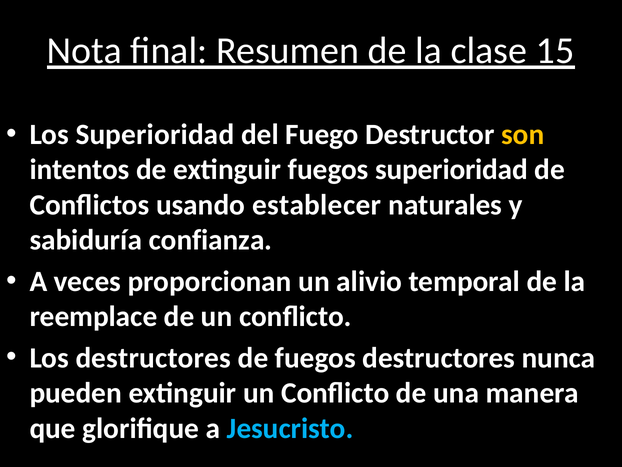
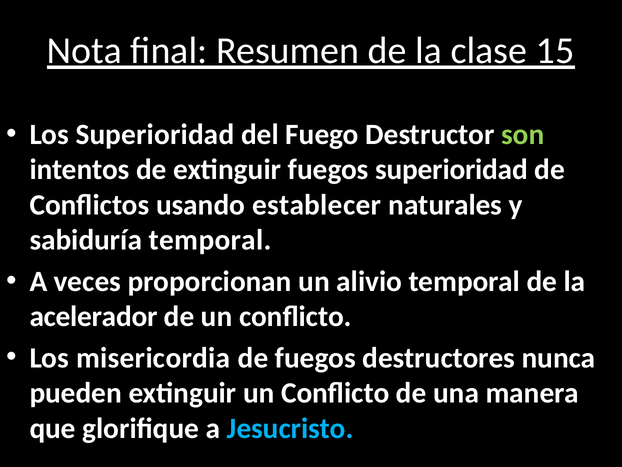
son colour: yellow -> light green (523, 134)
sabiduría confianza: confianza -> temporal (210, 240)
reemplace: reemplace -> acelerador (94, 316)
Los destructores: destructores -> misericordia (153, 357)
